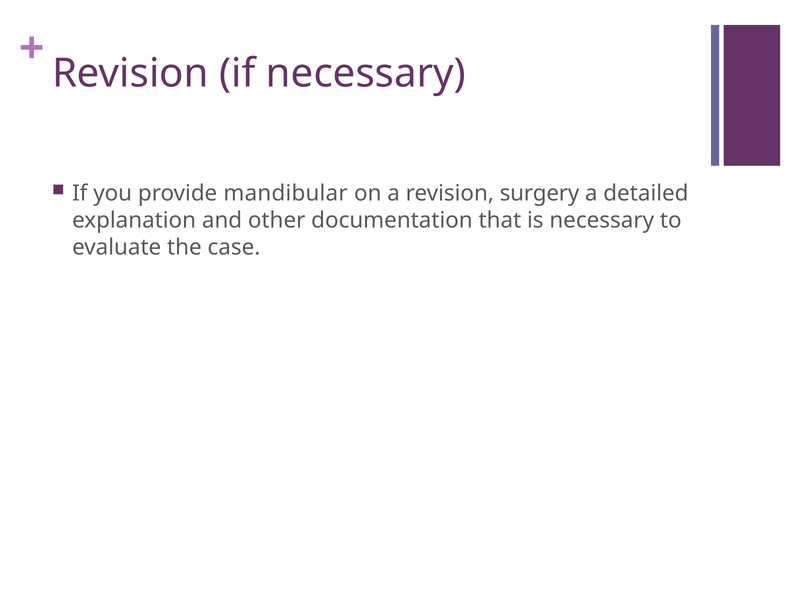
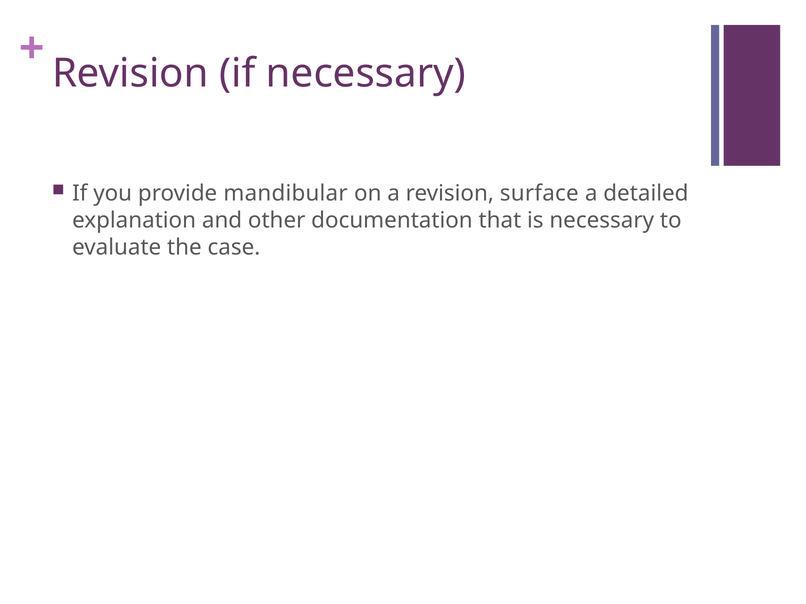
surgery: surgery -> surface (539, 194)
